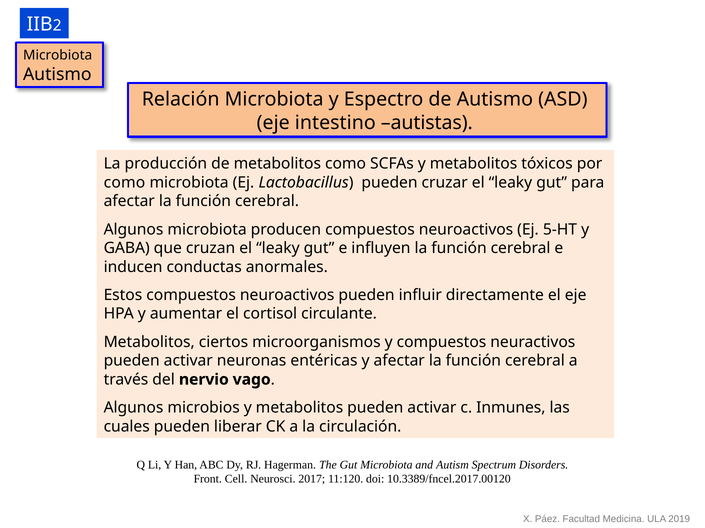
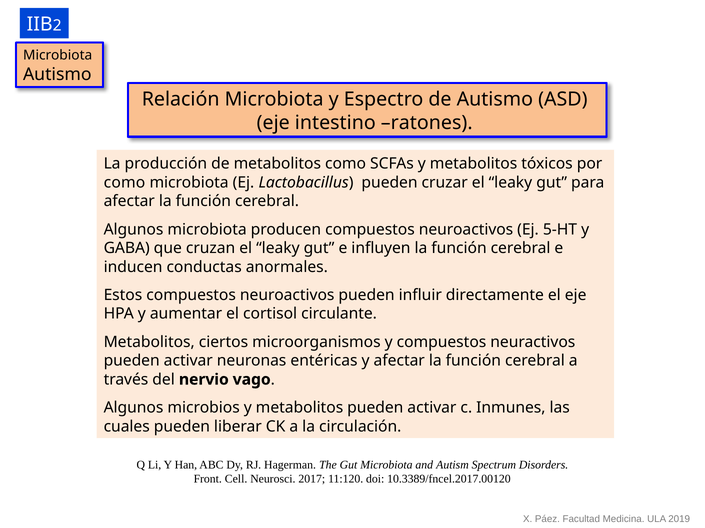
autistas: autistas -> ratones (427, 123)
